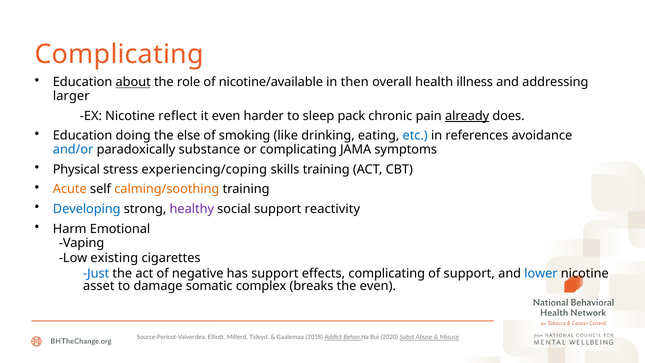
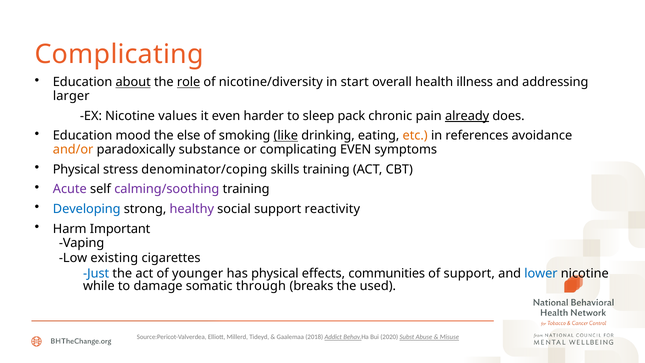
role underline: none -> present (189, 82)
nicotine/available: nicotine/available -> nicotine/diversity (271, 82)
then: then -> start (355, 82)
reflect: reflect -> values (178, 116)
doing: doing -> mood (133, 136)
like underline: none -> present (286, 136)
etc colour: blue -> orange (415, 136)
and/or colour: blue -> orange (73, 149)
complicating JAMA: JAMA -> EVEN (356, 149)
experiencing/coping: experiencing/coping -> denominator/coping (204, 169)
Acute colour: orange -> purple (70, 189)
calming/soothing colour: orange -> purple (167, 189)
Emotional: Emotional -> Important (120, 229)
negative: negative -> younger (198, 274)
has support: support -> physical (275, 274)
effects complicating: complicating -> communities (387, 274)
asset: asset -> while (99, 286)
complex: complex -> through (261, 286)
the even: even -> used (378, 286)
